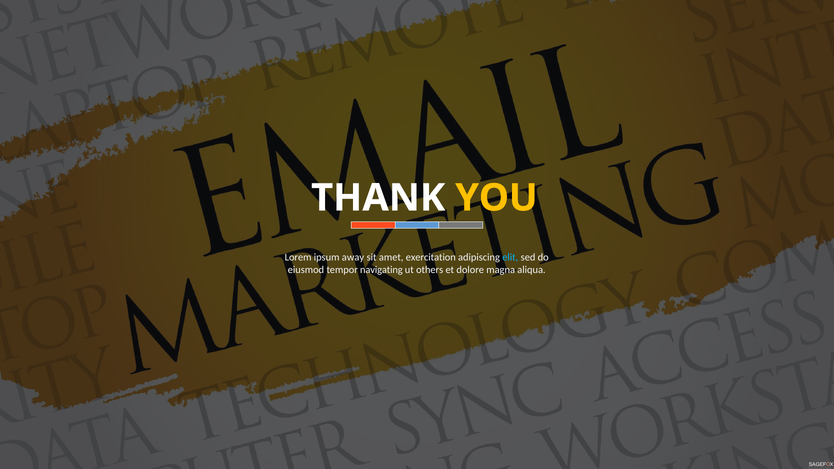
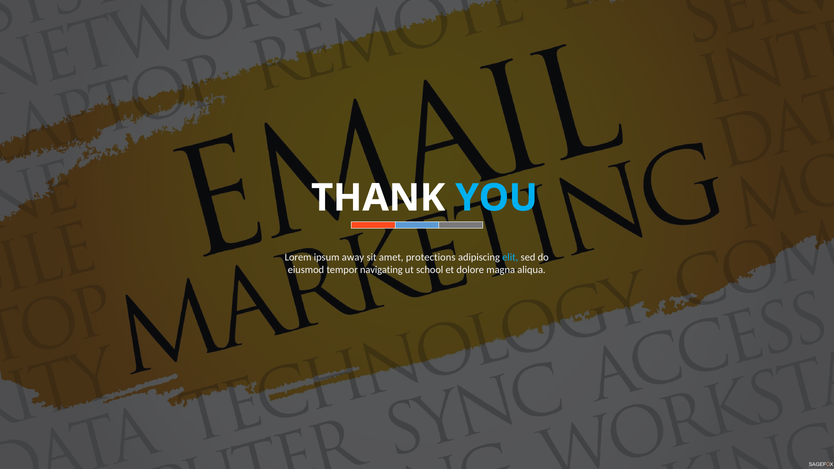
YOU colour: yellow -> light blue (496, 198)
exercitation: exercitation -> protections (431, 257)
others: others -> school (430, 270)
